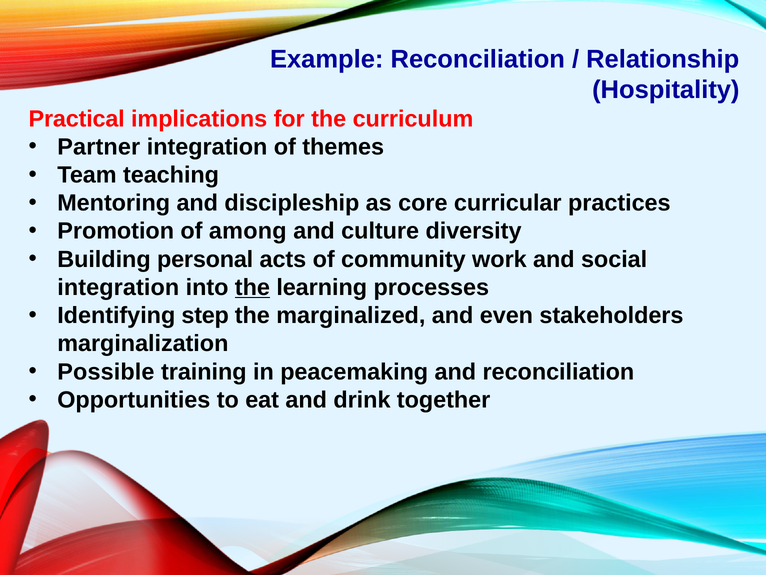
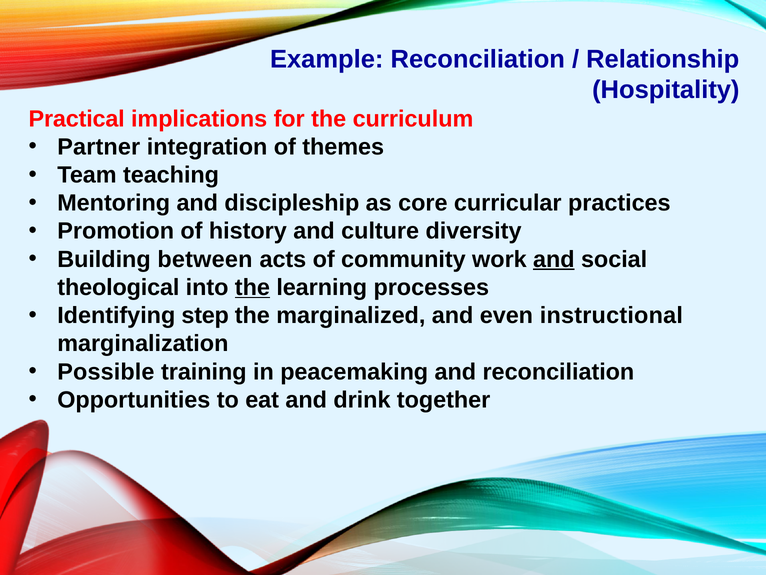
among: among -> history (248, 231)
personal: personal -> between (205, 259)
and underline: none -> present (554, 259)
integration: integration -> theological (118, 287)
stakeholders: stakeholders -> instructional (611, 315)
